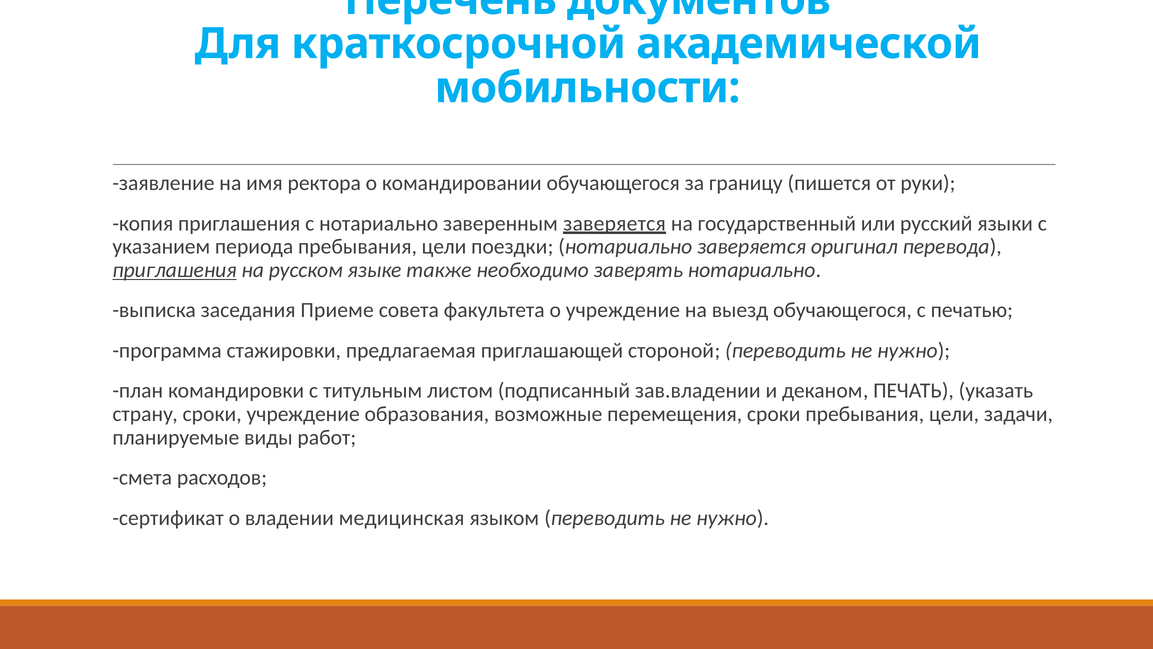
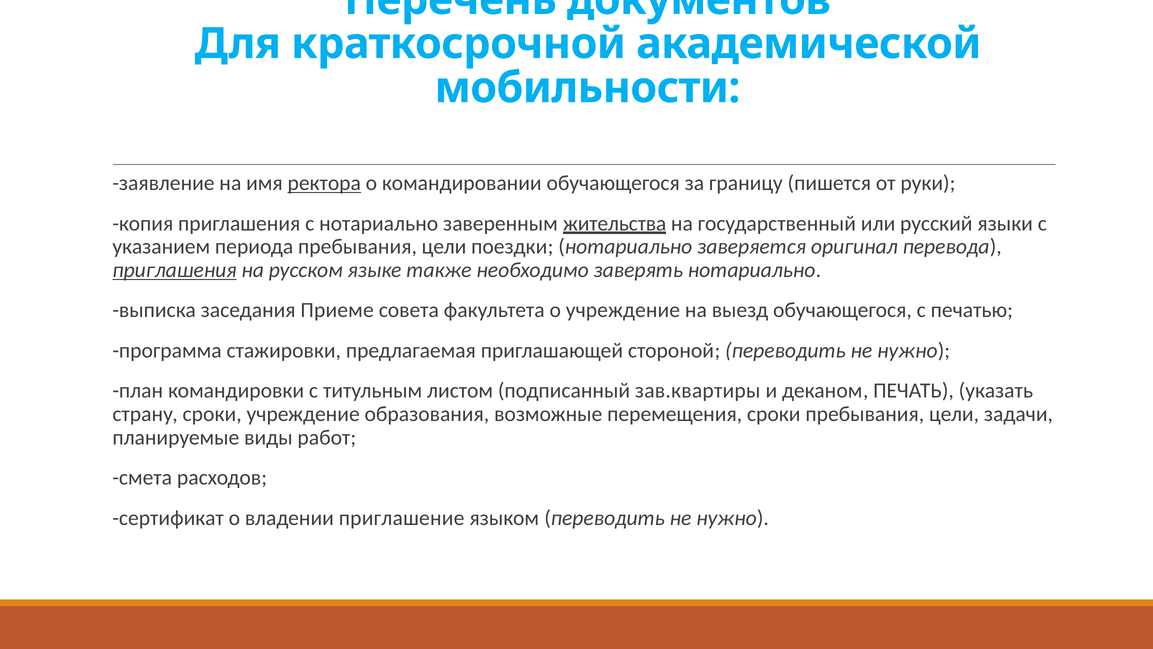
ректора underline: none -> present (324, 183)
заверенным заверяется: заверяется -> жительства (615, 223)
зав.владении: зав.владении -> зав.квартиры (698, 390)
медицинская: медицинская -> приглашение (402, 518)
